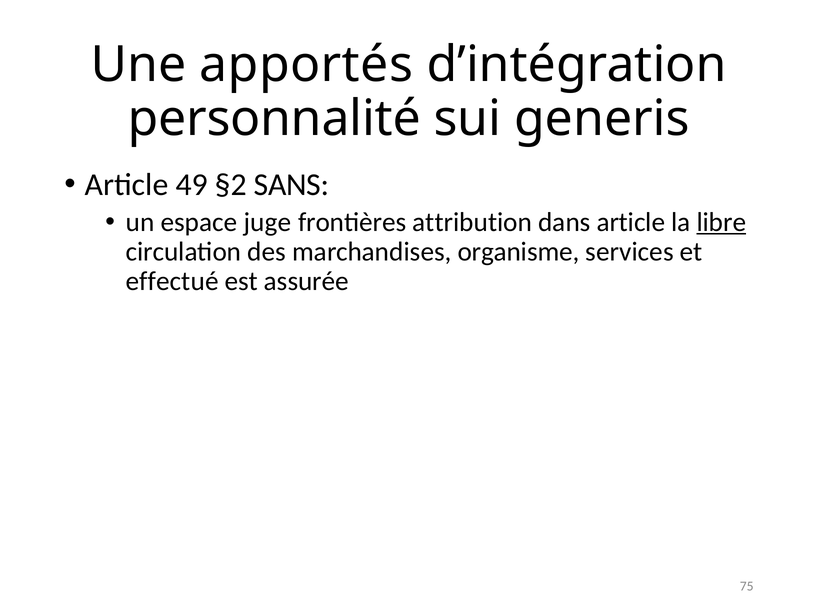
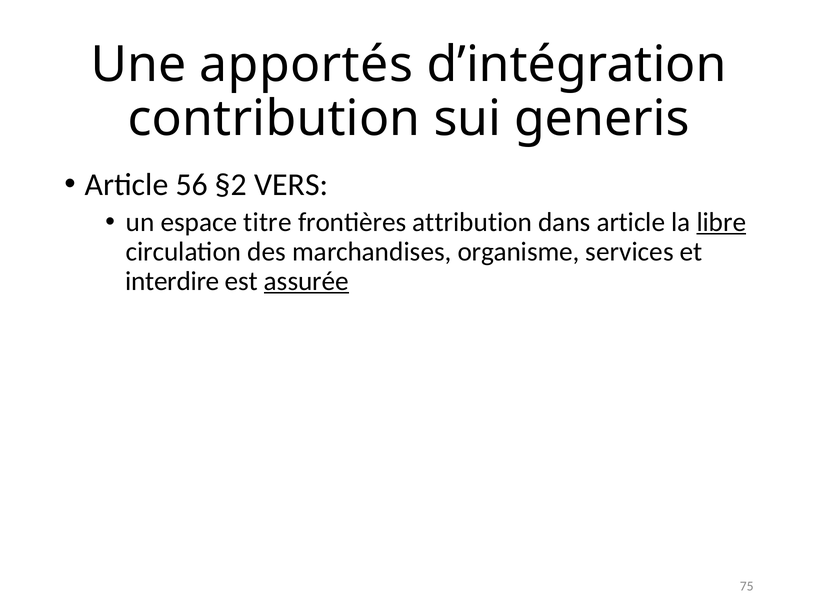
personnalité: personnalité -> contribution (274, 119)
49: 49 -> 56 (192, 184)
SANS: SANS -> VERS (291, 184)
juge: juge -> titre (268, 222)
effectué: effectué -> interdire (172, 281)
assurée underline: none -> present (306, 281)
